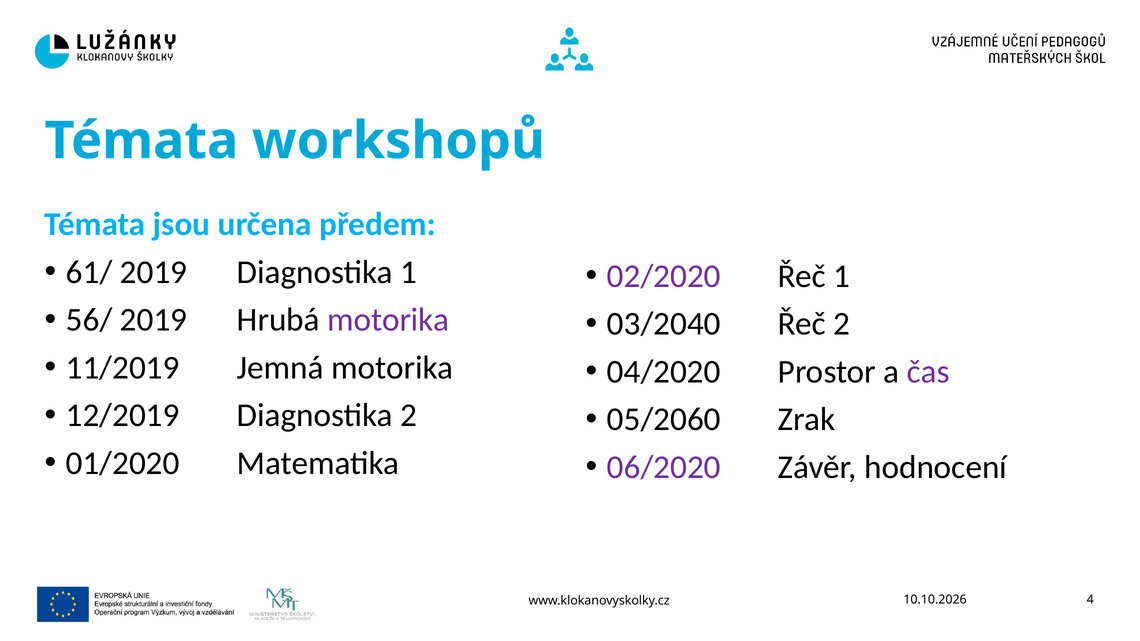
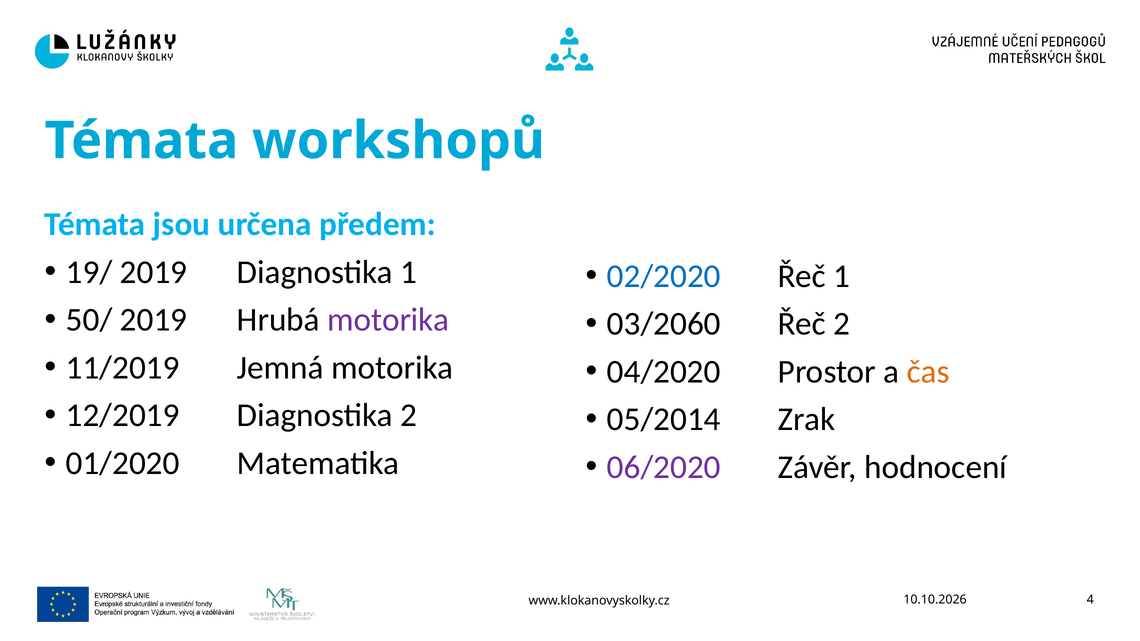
61/: 61/ -> 19/ (89, 272)
02/2020 colour: purple -> blue (664, 276)
56/: 56/ -> 50/ (89, 320)
03/2040: 03/2040 -> 03/2060 (664, 324)
čas colour: purple -> orange (928, 372)
05/2060: 05/2060 -> 05/2014 (664, 420)
